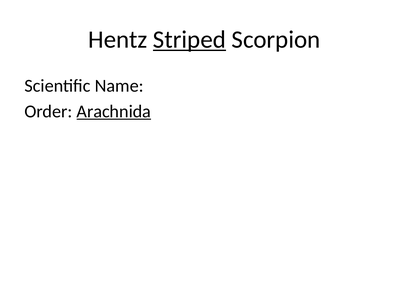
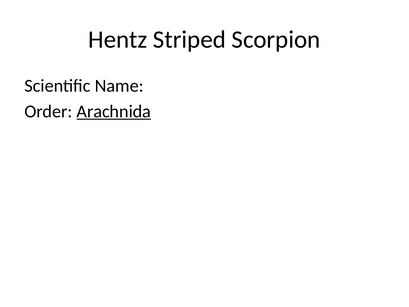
Striped underline: present -> none (189, 40)
